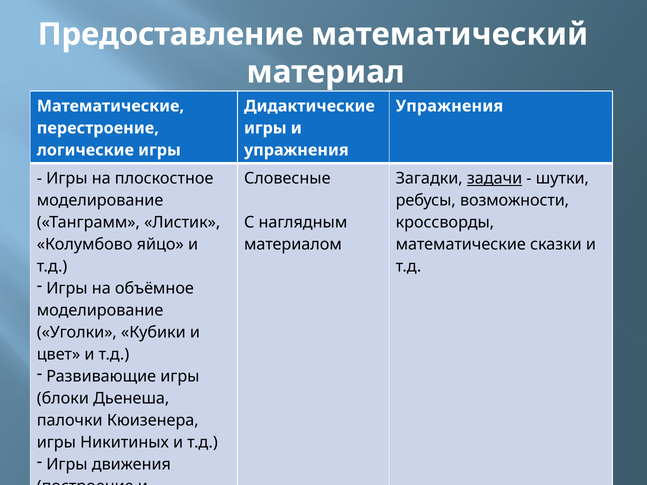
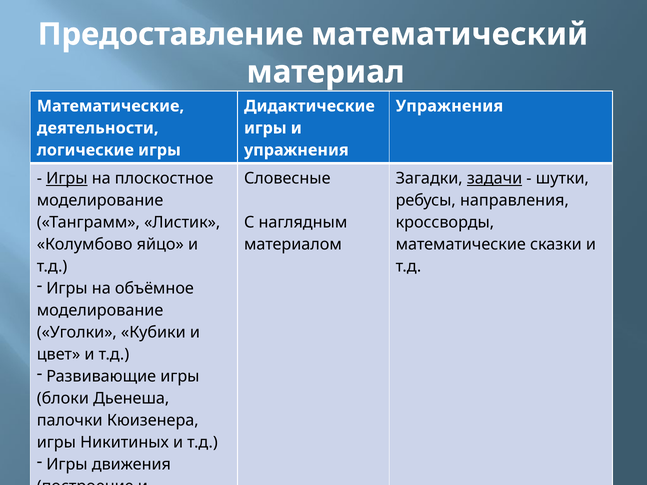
перестроение: перестроение -> деятельности (98, 128)
Игры underline: none -> present (67, 179)
возможности: возможности -> направления (514, 201)
